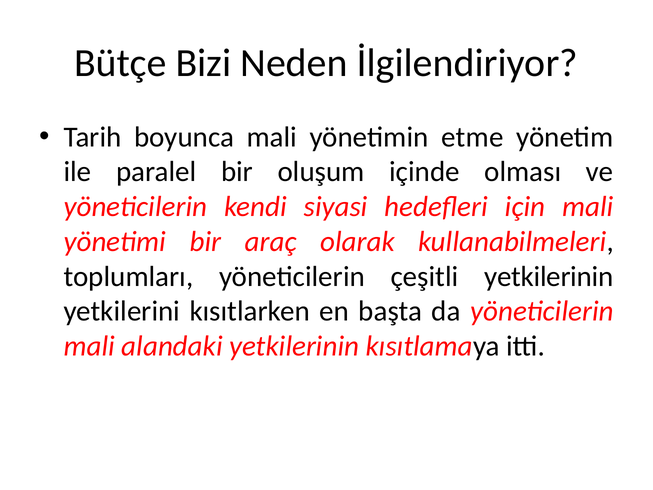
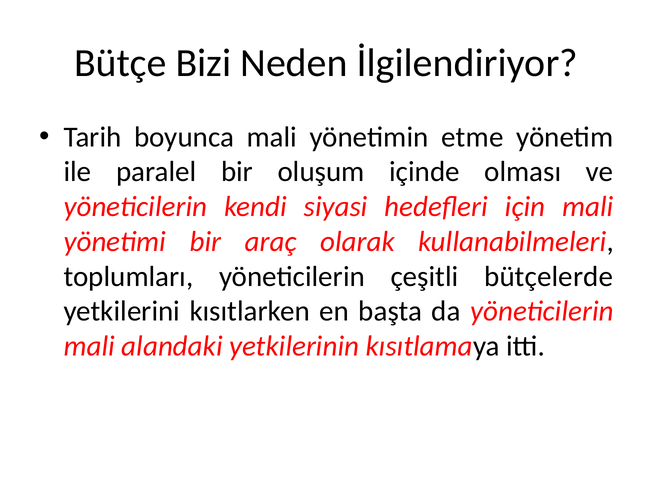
çeşitli yetkilerinin: yetkilerinin -> bütçelerde (549, 276)
